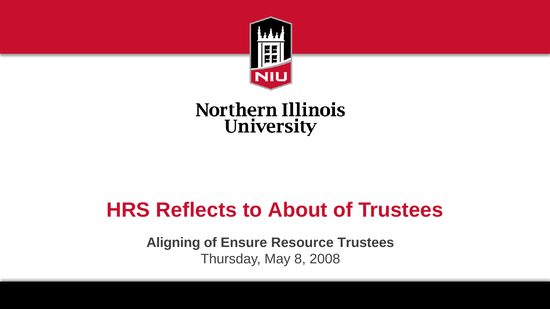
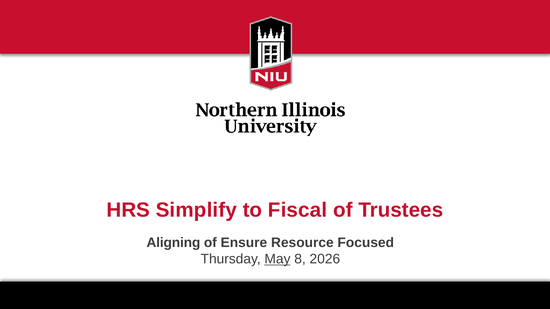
Reflects: Reflects -> Simplify (196, 210)
About: About -> Fiscal (298, 210)
Resource Trustees: Trustees -> Focused (366, 243)
May underline: none -> present (277, 259)
2008: 2008 -> 2026 (325, 259)
